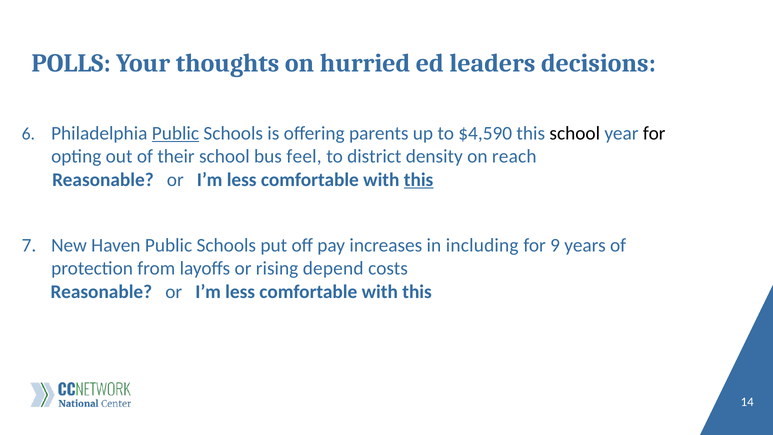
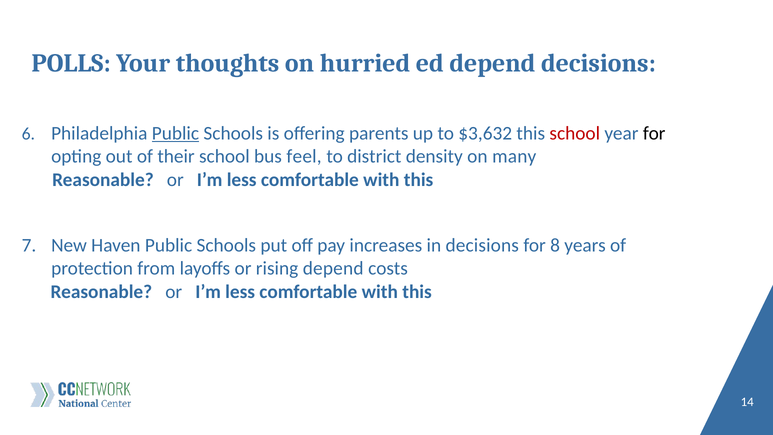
ed leaders: leaders -> depend (492, 63)
$4,590: $4,590 -> $3,632 (485, 133)
school colour: black -> red (575, 133)
reach: reach -> many (514, 156)
this underline: present -> none (419, 180)
in including: including -> decisions (482, 245)
9: 9 -> 8 (555, 245)
